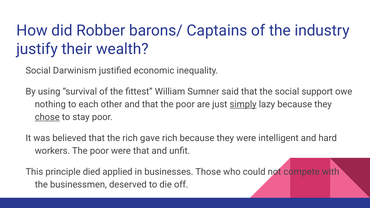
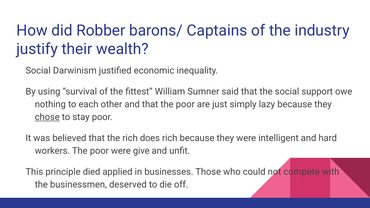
simply underline: present -> none (243, 104)
gave: gave -> does (150, 138)
were that: that -> give (141, 151)
